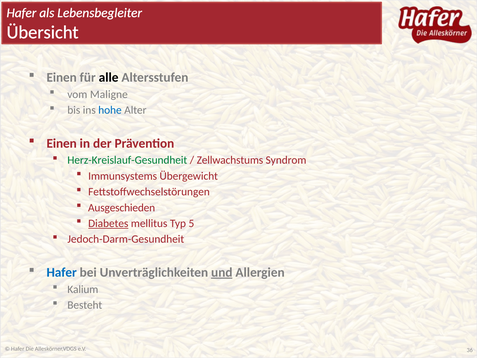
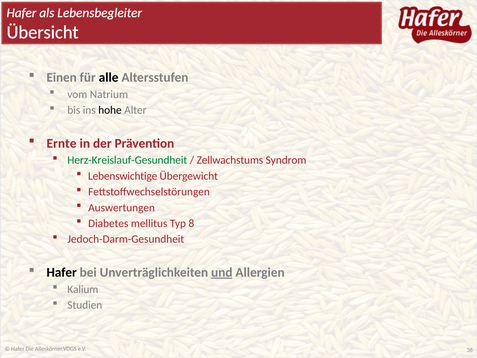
Maligne: Maligne -> Natrium (109, 94)
hohe colour: blue -> black (110, 110)
Einen: Einen -> Ernte (62, 143)
Immunsystems: Immunsystems -> Lebenswichtige (123, 176)
Ausgeschieden: Ausgeschieden -> Auswertungen (122, 207)
Diabetes underline: present -> none (108, 223)
5: 5 -> 8 (191, 223)
Hafer colour: blue -> black (62, 272)
Besteht: Besteht -> Studien (85, 305)
